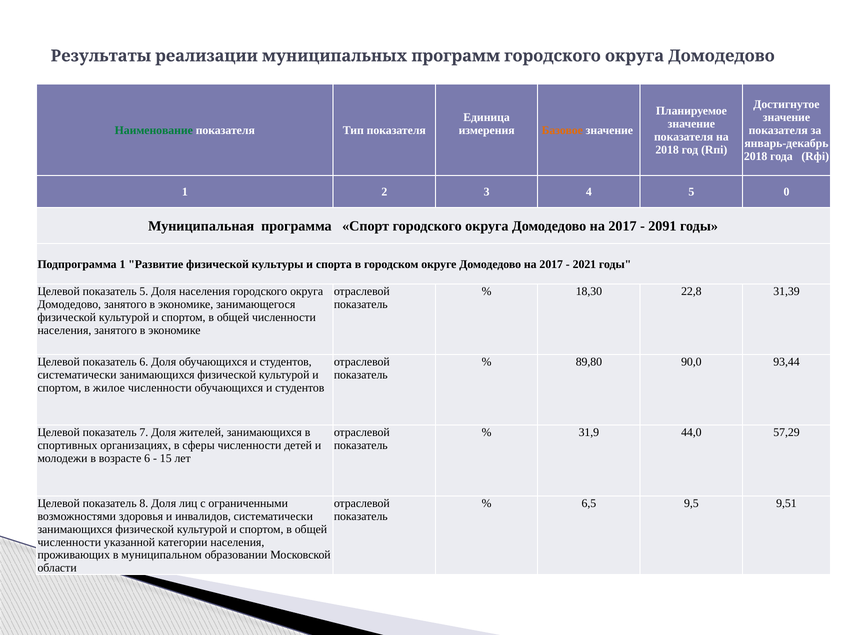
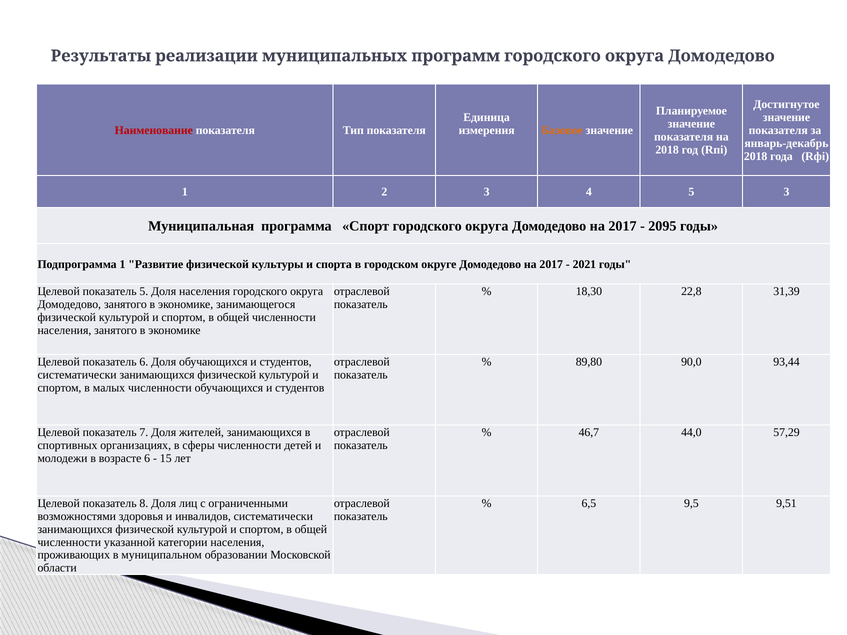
Наименование colour: green -> red (154, 130)
5 0: 0 -> 3 (787, 192)
2091: 2091 -> 2095 (662, 226)
жилое: жилое -> малых (109, 388)
31,9: 31,9 -> 46,7 (589, 433)
